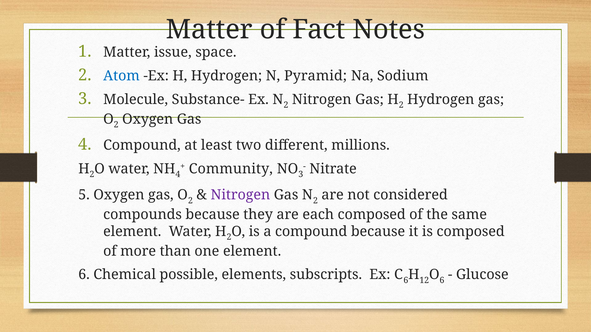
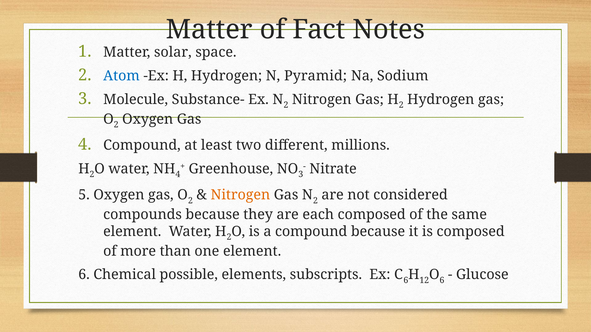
issue: issue -> solar (173, 52)
Community: Community -> Greenhouse (231, 169)
Nitrogen colour: purple -> orange (240, 195)
